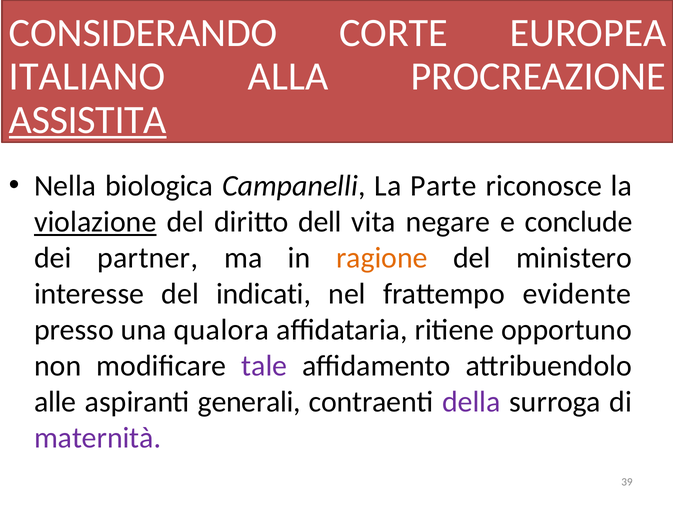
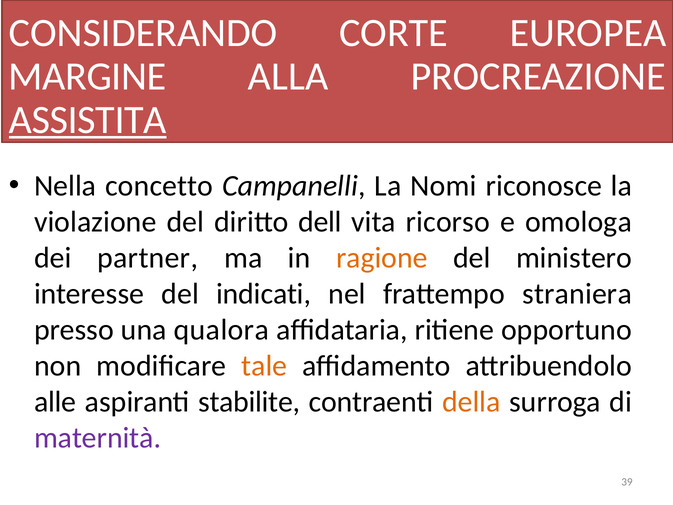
ITALIANO: ITALIANO -> MARGINE (87, 76)
biologica: biologica -> concetto (159, 186)
Parte: Parte -> Nomi (444, 186)
violazione underline: present -> none (95, 222)
negare: negare -> ricorso (448, 222)
conclude: conclude -> omologa (578, 222)
evidente: evidente -> straniera (577, 294)
tale colour: purple -> orange (264, 366)
generali: generali -> stabilite (249, 402)
della colour: purple -> orange (471, 402)
